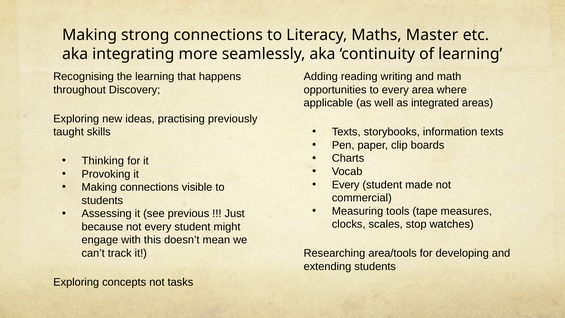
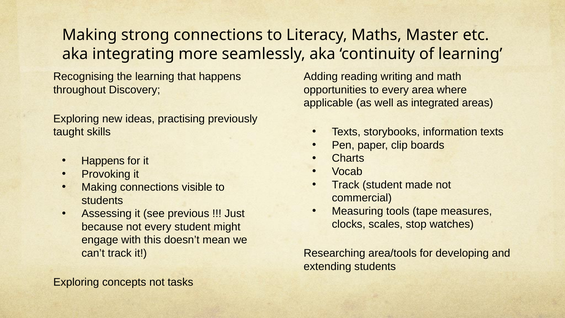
Thinking: Thinking -> Happens (103, 161)
Every: Every -> Track (346, 185)
